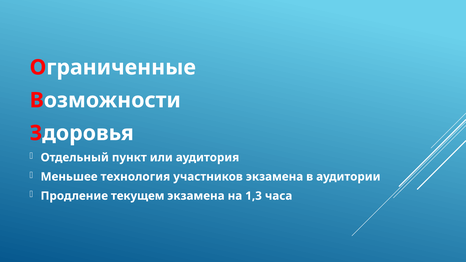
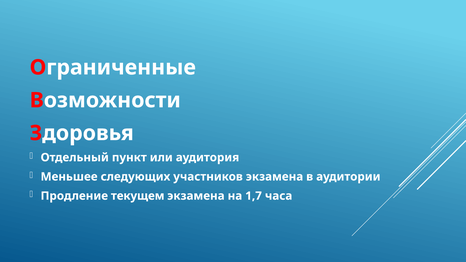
технология: технология -> следующих (135, 177)
1,3: 1,3 -> 1,7 (254, 196)
